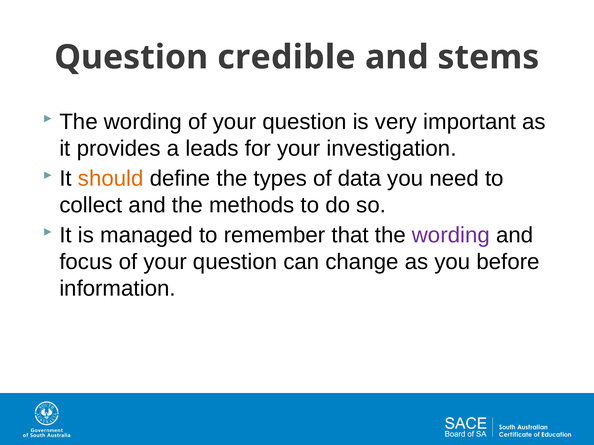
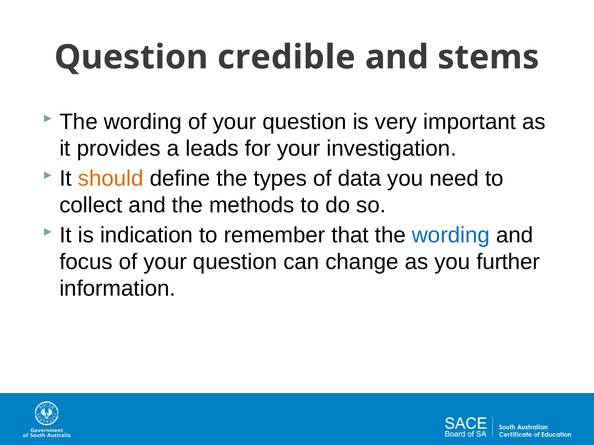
managed: managed -> indication (147, 235)
wording colour: purple -> blue (451, 235)
before: before -> further (508, 262)
